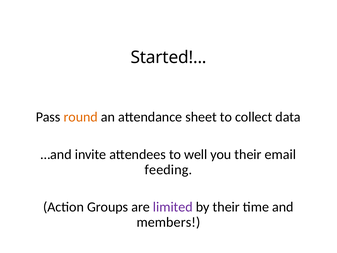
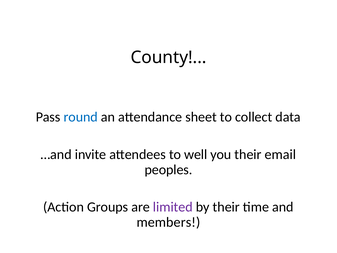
Started: Started -> County (169, 57)
round colour: orange -> blue (81, 117)
feeding: feeding -> peoples (169, 169)
